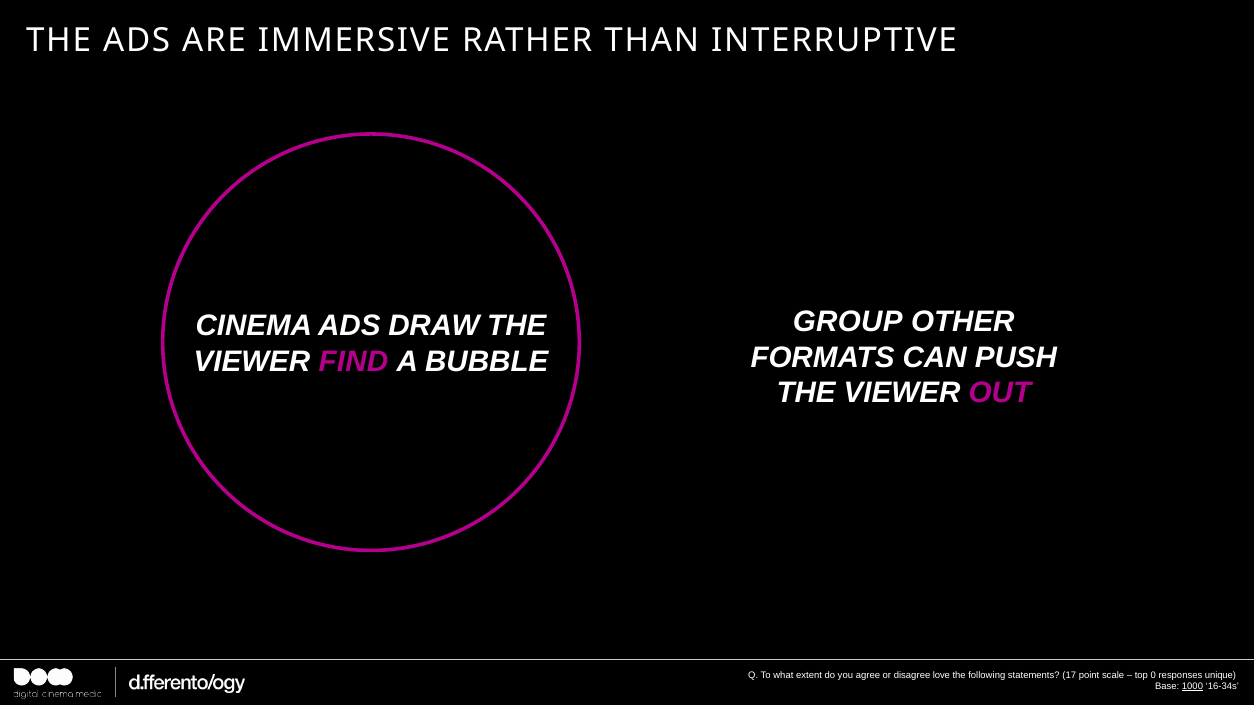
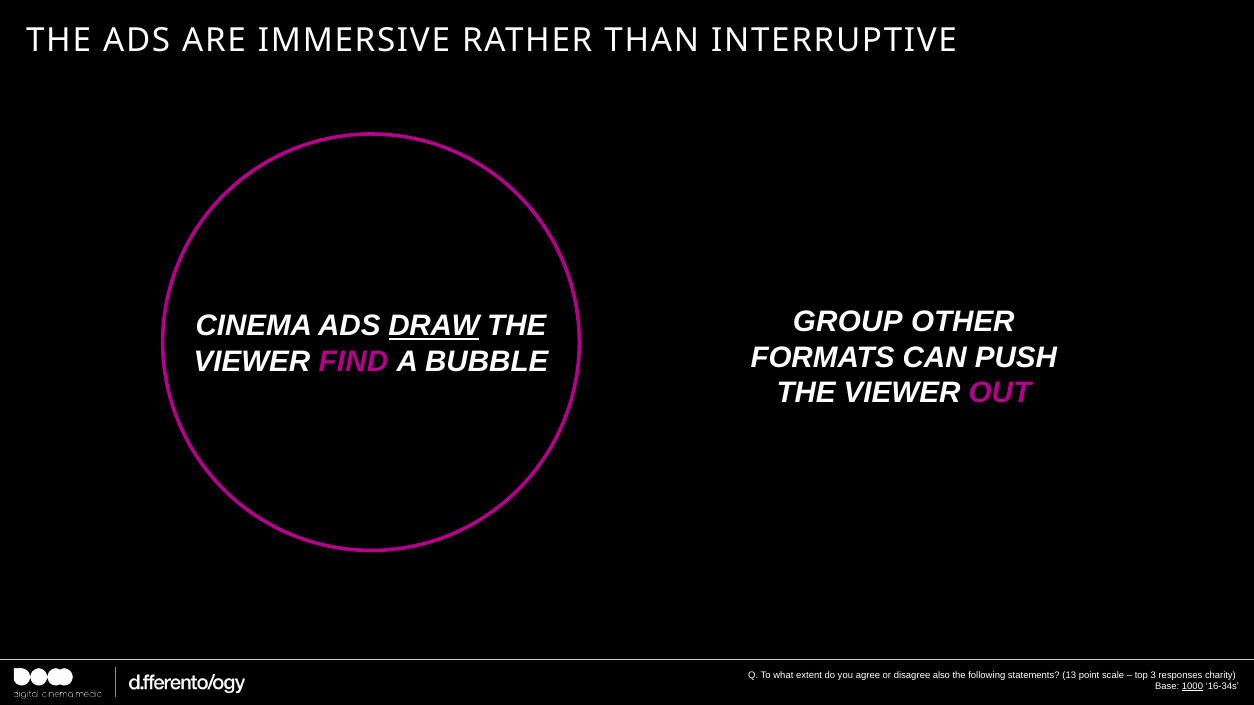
DRAW underline: none -> present (434, 326)
love: love -> also (941, 676)
17: 17 -> 13 (1069, 676)
0: 0 -> 3 (1153, 676)
unique: unique -> charity (1220, 676)
